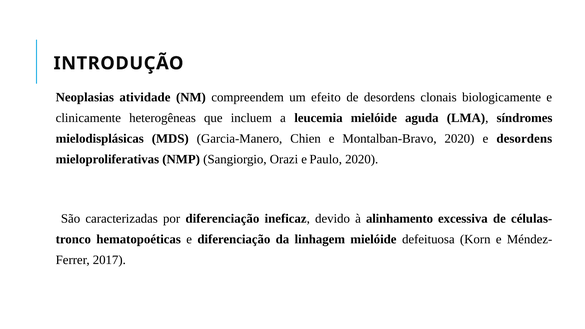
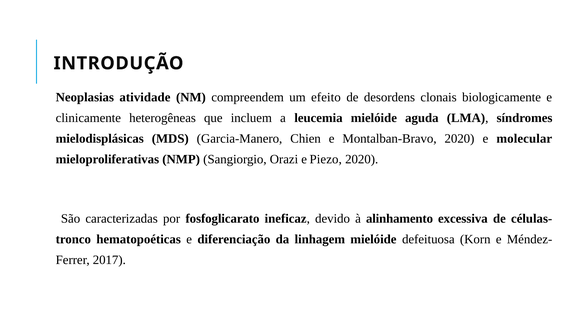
e desordens: desordens -> molecular (524, 139)
Paulo: Paulo -> Piezo (326, 159)
por diferenciação: diferenciação -> fosfoglicarato (222, 219)
